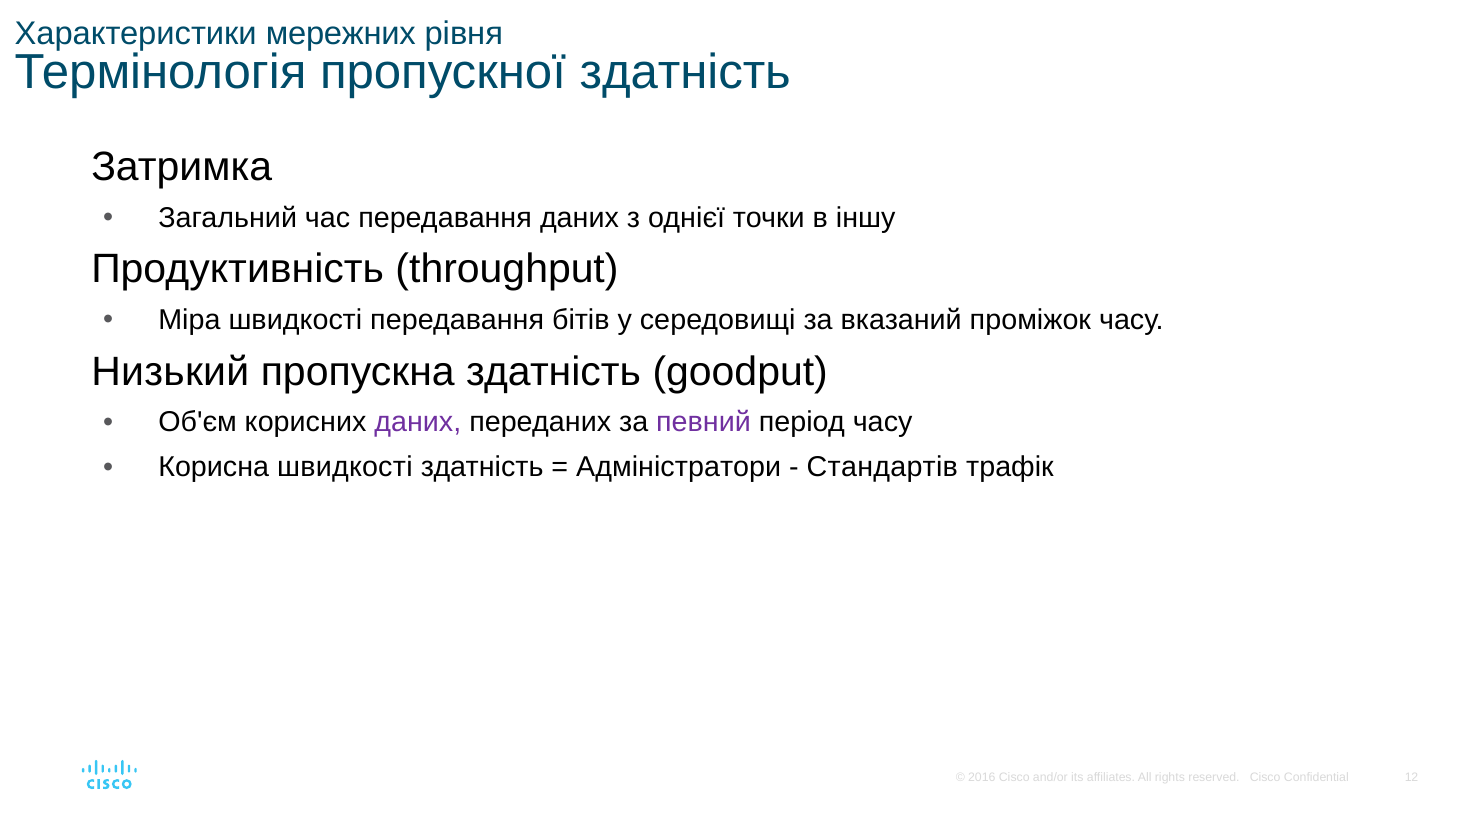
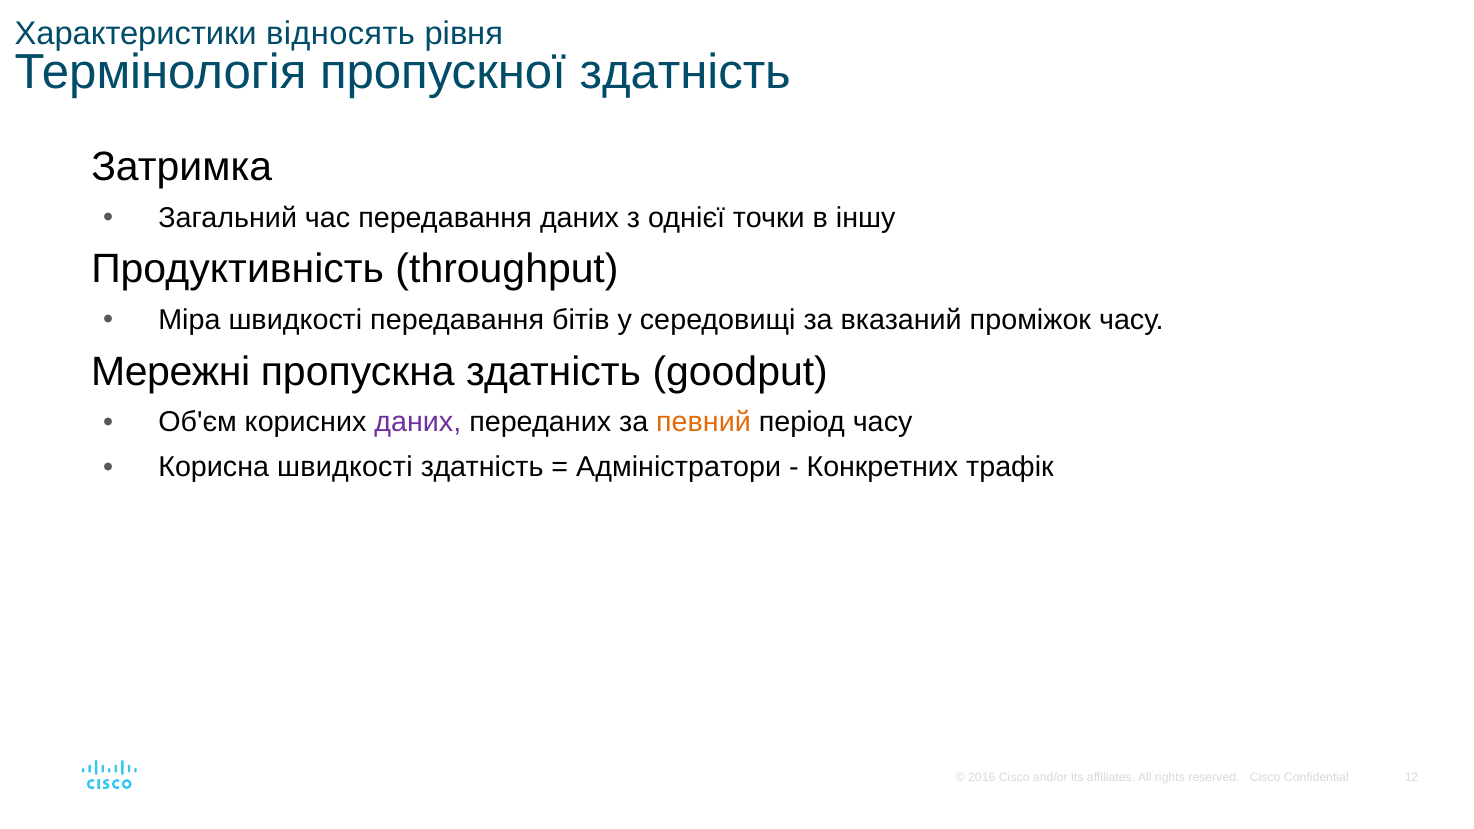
мережних: мережних -> відносять (341, 34)
Низький: Низький -> Мережні (171, 372)
певний colour: purple -> orange (703, 422)
Стандартів: Стандартів -> Конкретних (882, 467)
